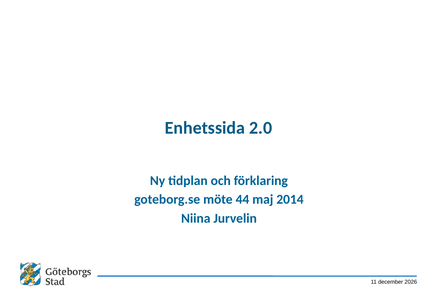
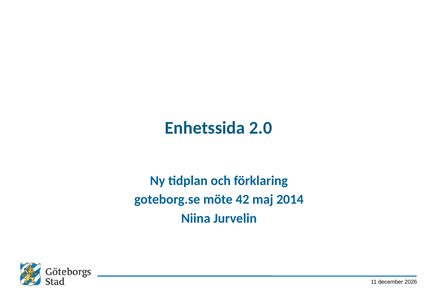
44: 44 -> 42 (242, 199)
